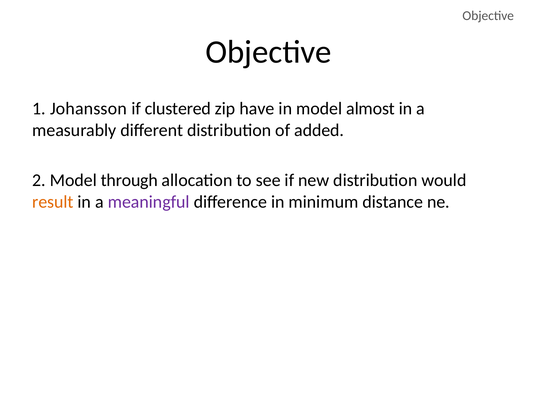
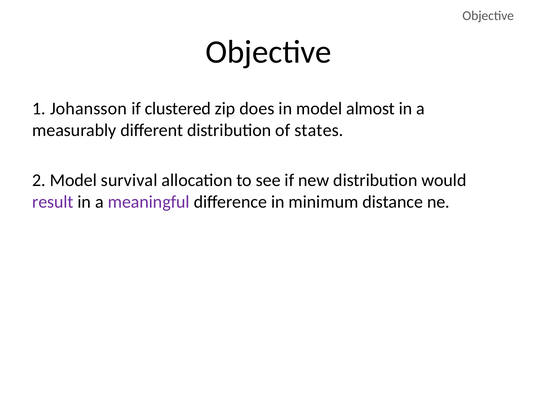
have: have -> does (257, 109)
added: added -> states (319, 130)
through: through -> survival (129, 180)
result colour: orange -> purple (53, 202)
